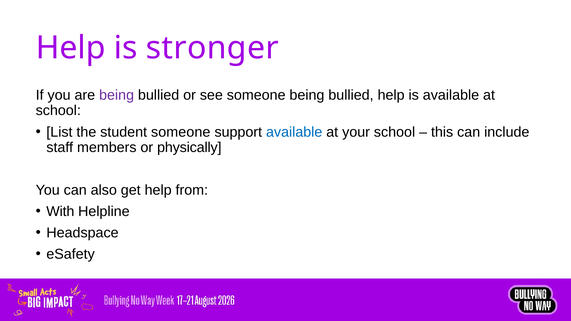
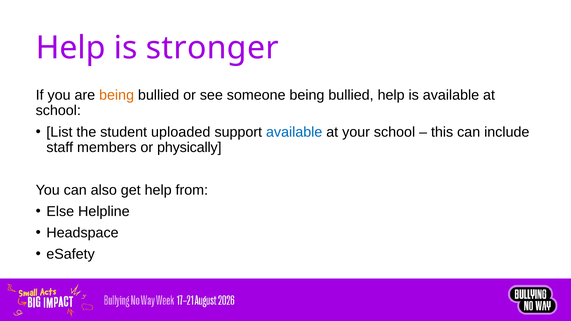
being colour: purple -> orange (117, 95)
student someone: someone -> uploaded (181, 132)
With: With -> Else (60, 212)
